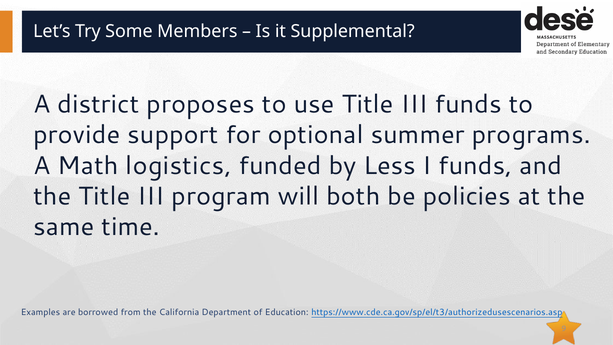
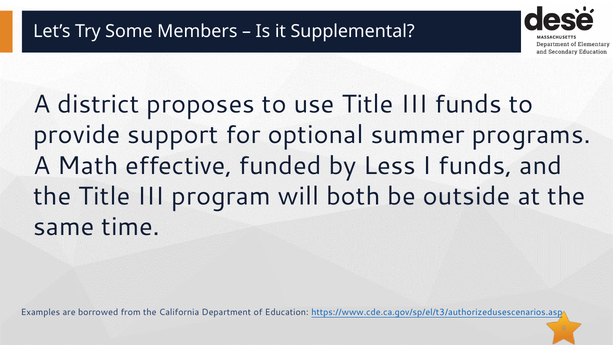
logistics: logistics -> effective (179, 166)
policies: policies -> outside (467, 196)
